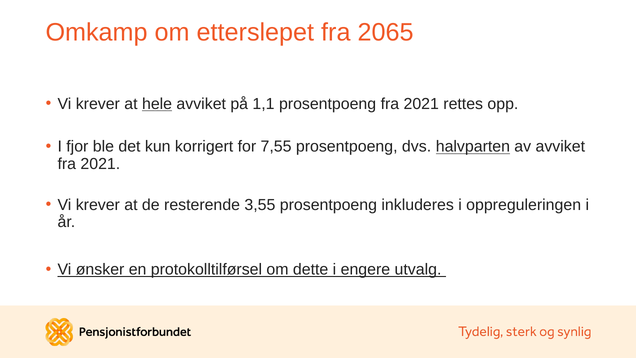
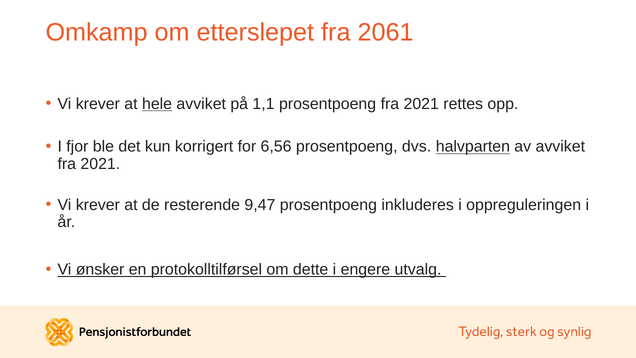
2065: 2065 -> 2061 (386, 32)
7,55: 7,55 -> 6,56 (276, 147)
3,55: 3,55 -> 9,47 (260, 205)
